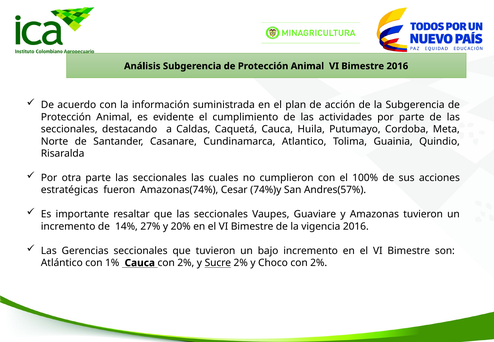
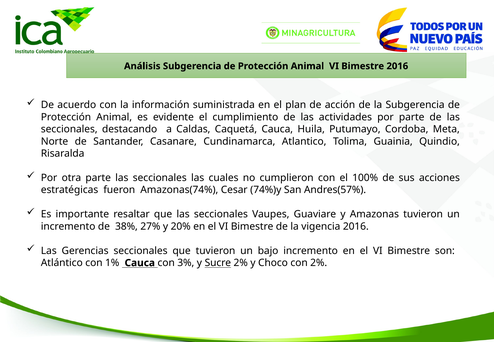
14%: 14% -> 38% (126, 226)
Cauca con 2%: 2% -> 3% (186, 263)
